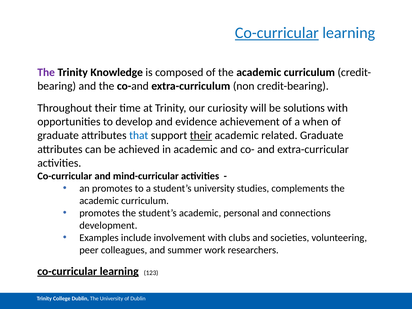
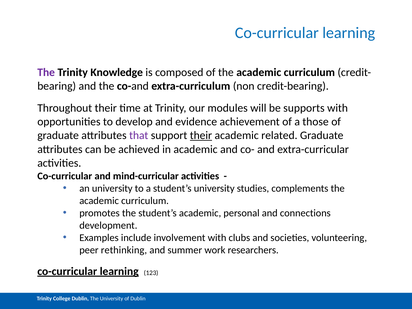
Co-curricular underline: present -> none (277, 33)
curiosity: curiosity -> modules (228, 108)
solutions: solutions -> supports (304, 108)
when: when -> those (316, 122)
that colour: blue -> purple (139, 136)
an promotes: promotes -> university (112, 188)
colleagues: colleagues -> rethinking (124, 250)
